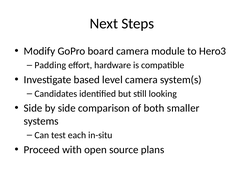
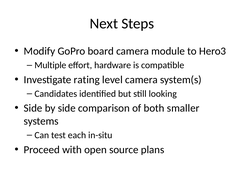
Padding: Padding -> Multiple (50, 65)
based: based -> rating (87, 80)
